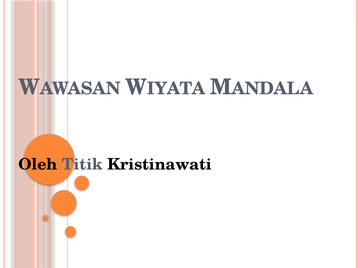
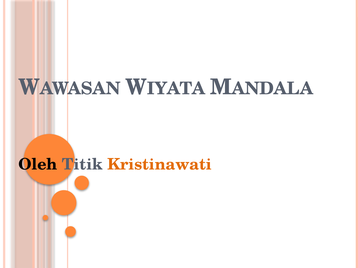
Kristinawati colour: black -> orange (160, 165)
